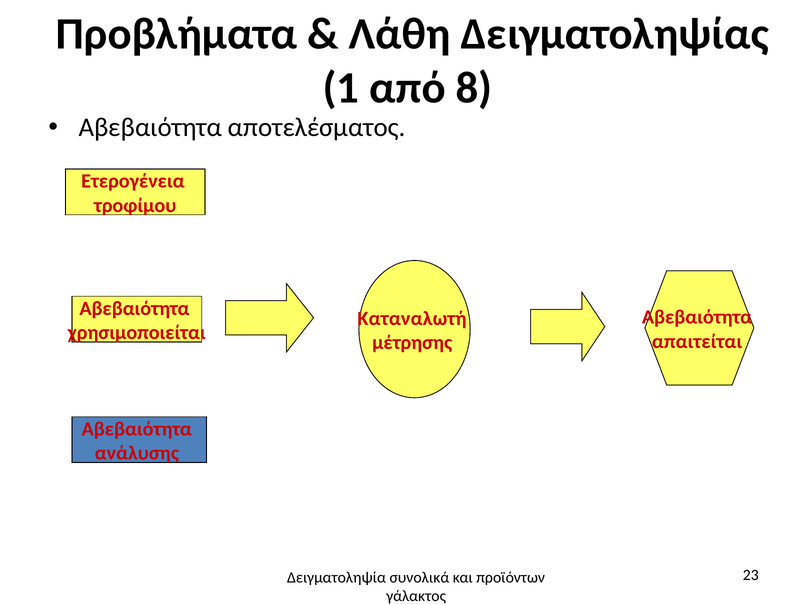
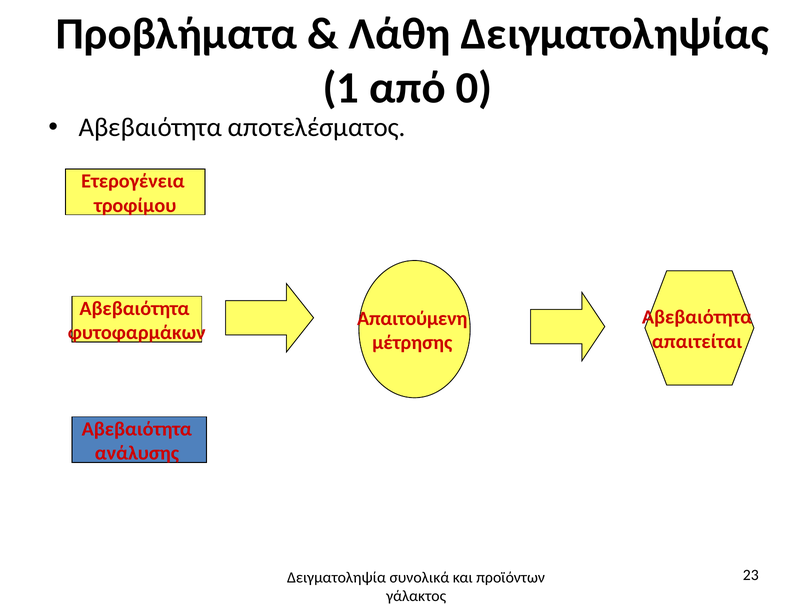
8: 8 -> 0 (474, 88)
Καταναλωτή: Καταναλωτή -> Απαιτούμενη (412, 319)
χρησιμοποιείται: χρησιμοποιείται -> φυτοφαρμάκων (137, 333)
